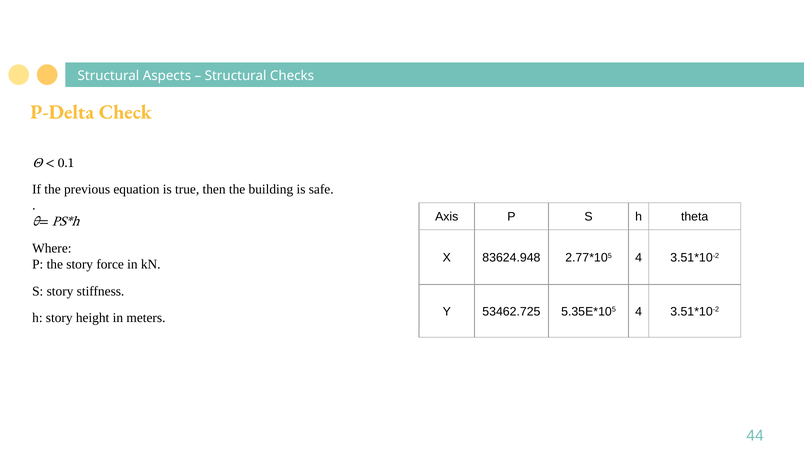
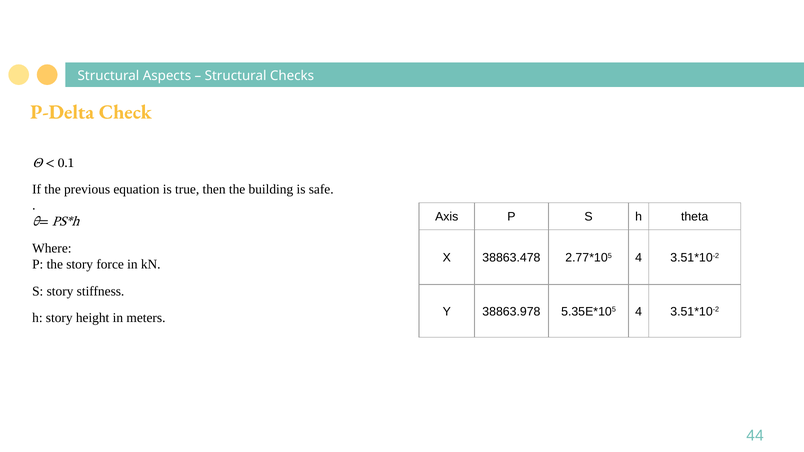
83624.948: 83624.948 -> 38863.478 (511, 258)
53462.725: 53462.725 -> 38863.978 (511, 312)
